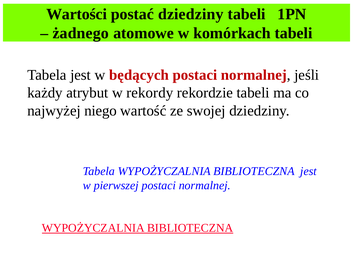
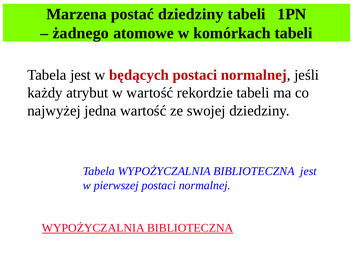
Wartości: Wartości -> Marzena (77, 14)
w rekordy: rekordy -> wartość (150, 93)
niego: niego -> jedna (101, 111)
